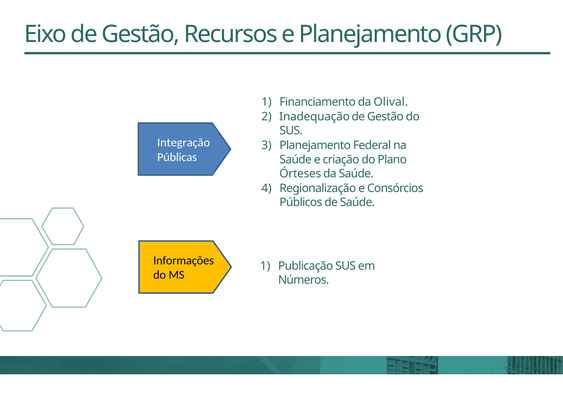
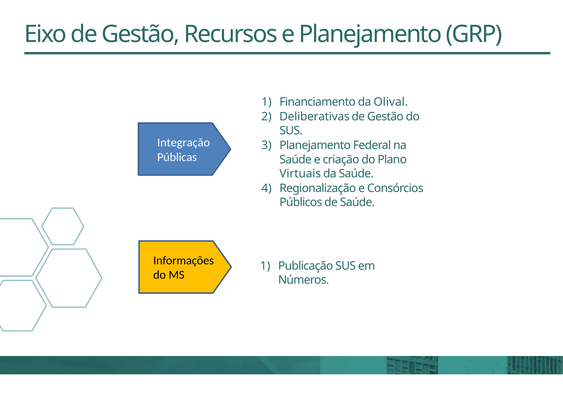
Inadequação: Inadequação -> Deliberativas (315, 117)
Órteses: Órteses -> Virtuais (300, 174)
